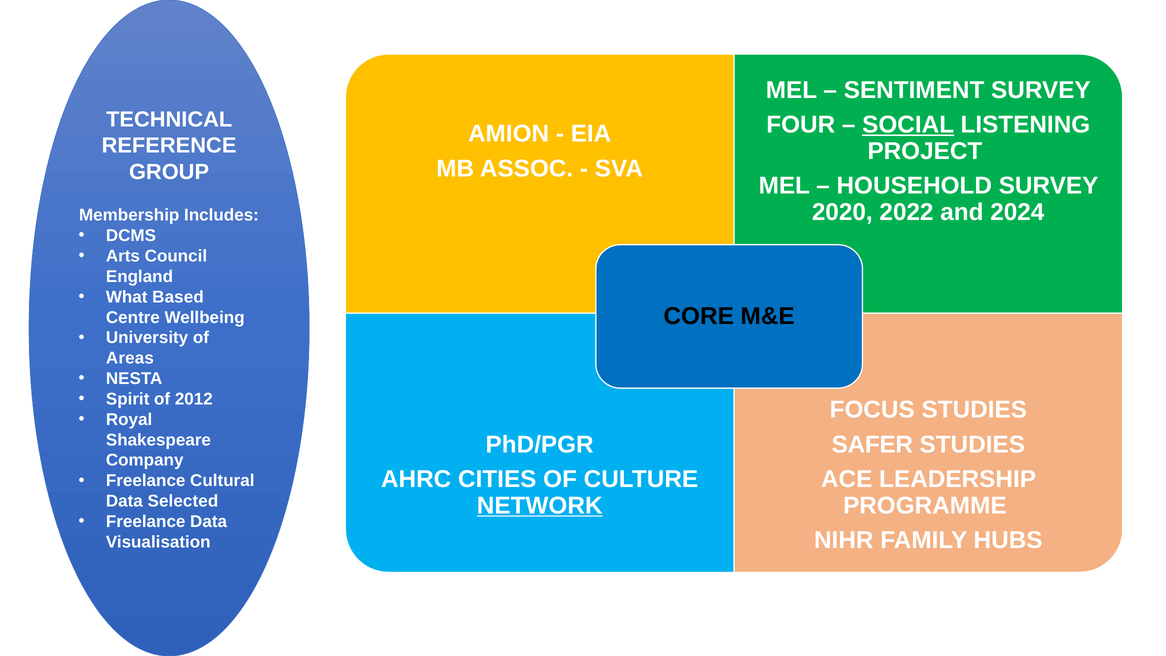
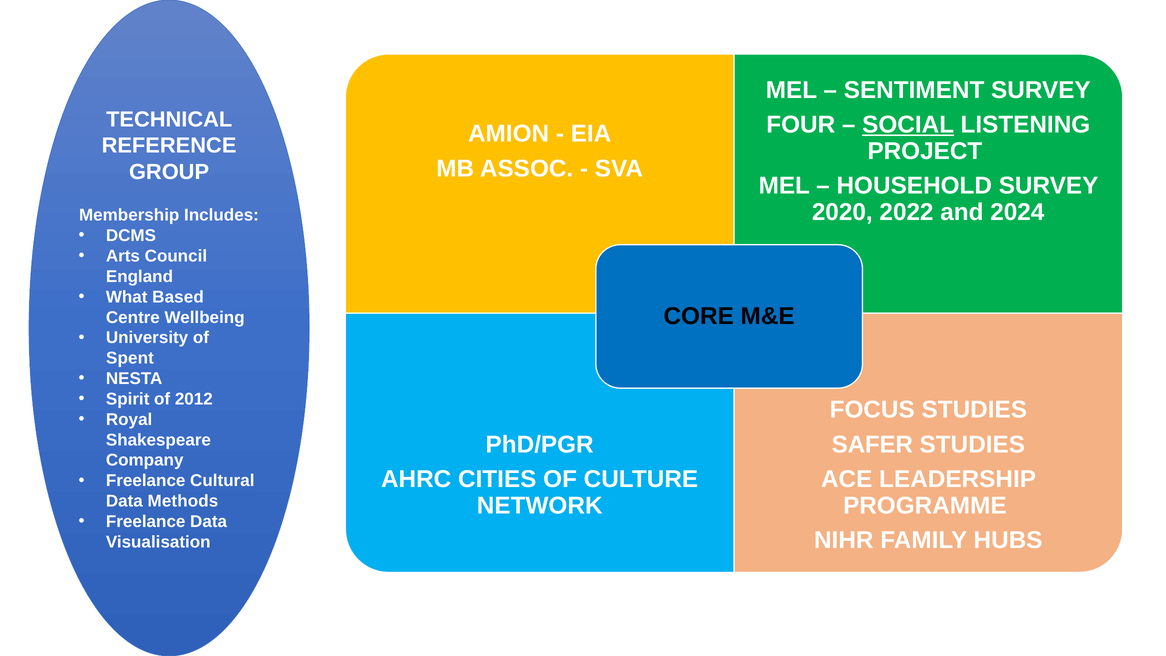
Areas: Areas -> Spent (130, 358)
Selected: Selected -> Methods (183, 501)
NETWORK underline: present -> none (540, 505)
